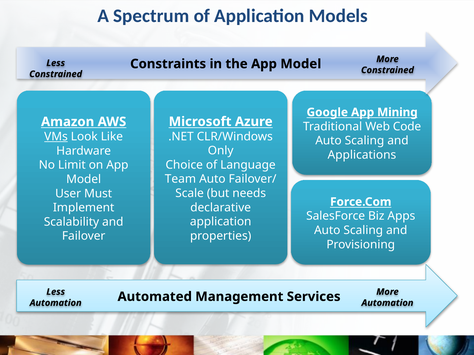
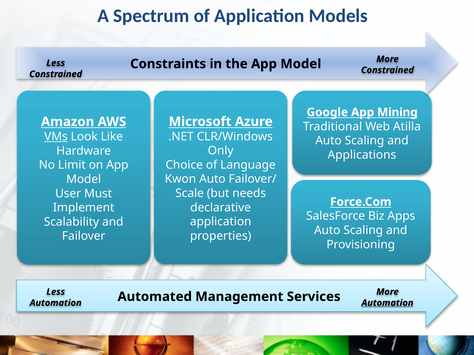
Code: Code -> Atilla (407, 127)
Team: Team -> Kwon (180, 179)
Automation underline: none -> present (387, 303)
